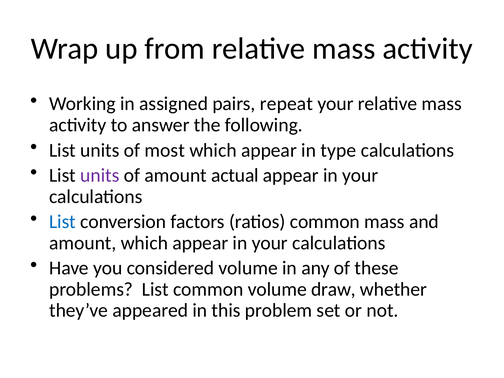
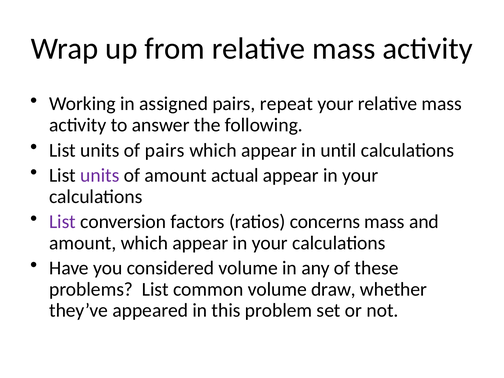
of most: most -> pairs (165, 150)
type: type -> until (338, 150)
List colour: blue -> purple (63, 222)
ratios common: common -> concerns (325, 222)
